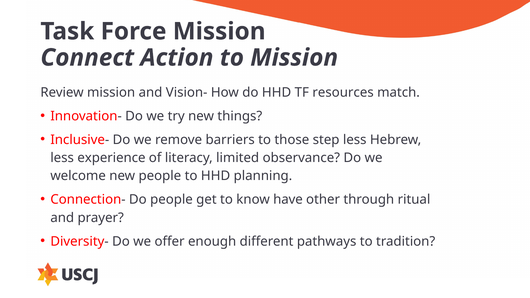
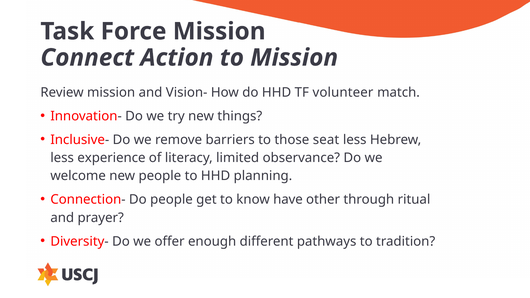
resources: resources -> volunteer (343, 92)
step: step -> seat (326, 140)
